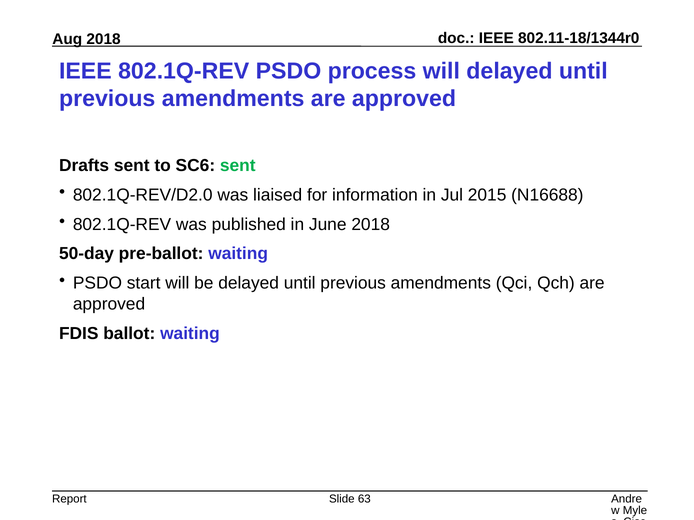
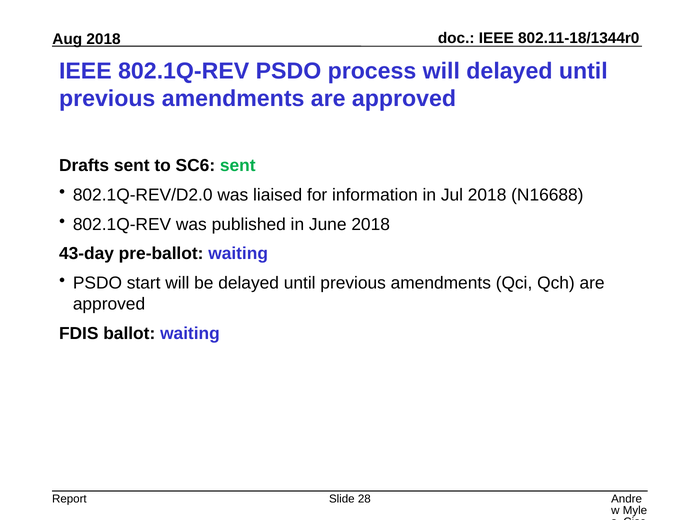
Jul 2015: 2015 -> 2018 (487, 195)
50-day: 50-day -> 43-day (86, 254)
63: 63 -> 28 (364, 499)
